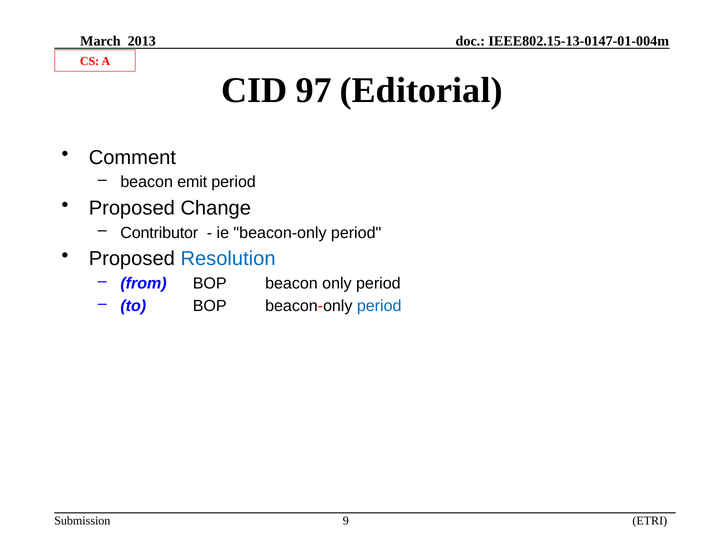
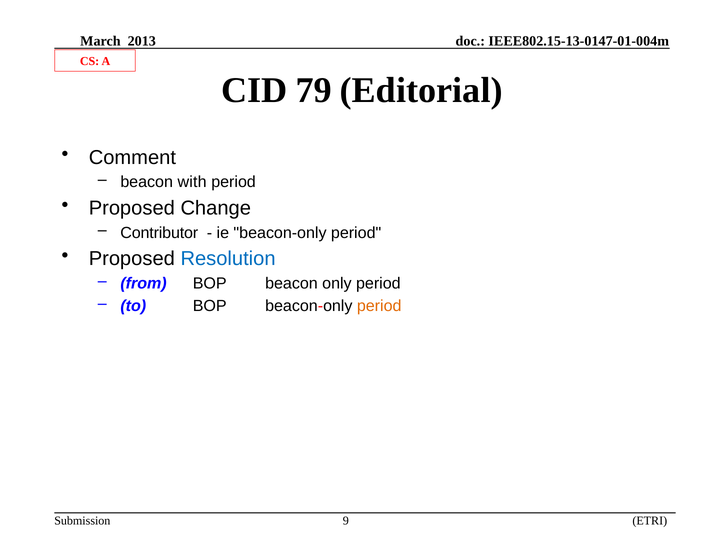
97: 97 -> 79 (314, 90)
emit: emit -> with (192, 182)
period colour: blue -> orange (379, 306)
